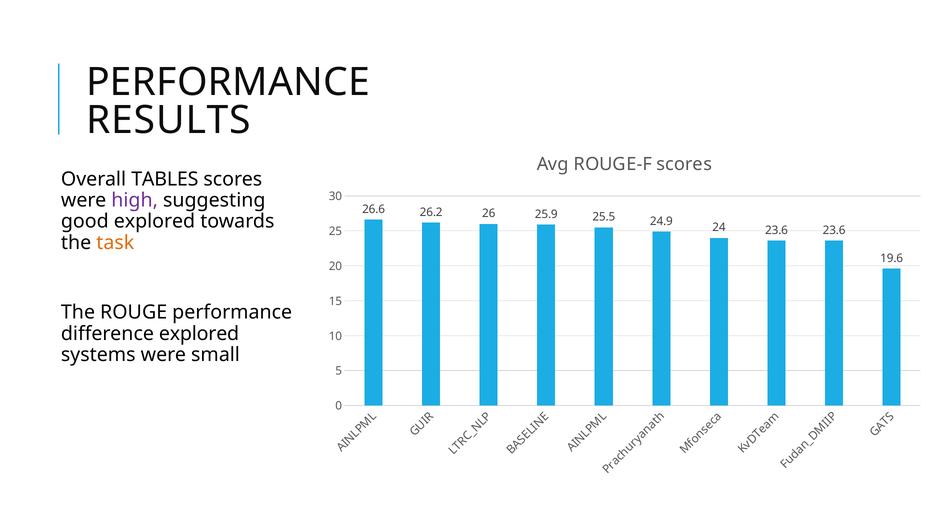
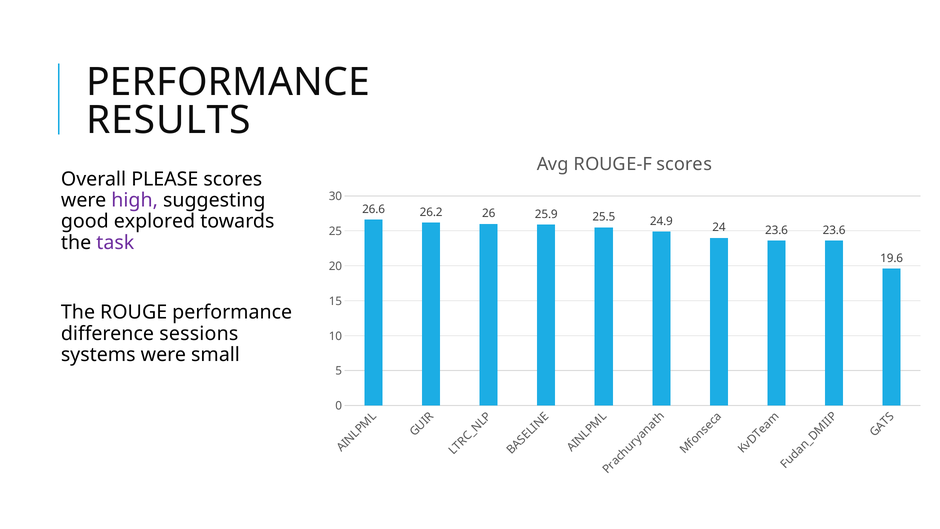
TABLES: TABLES -> PLEASE (165, 179)
task colour: orange -> purple (115, 243)
difference explored: explored -> sessions (199, 333)
